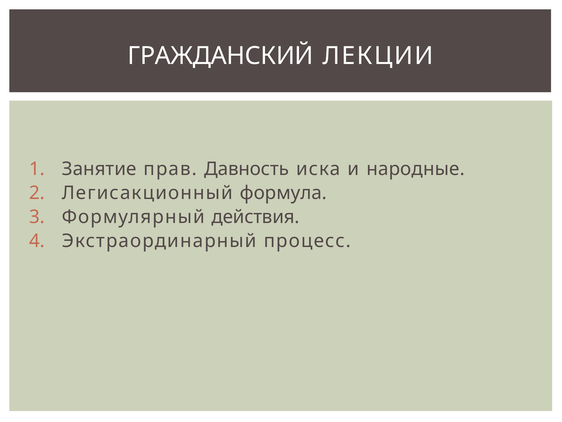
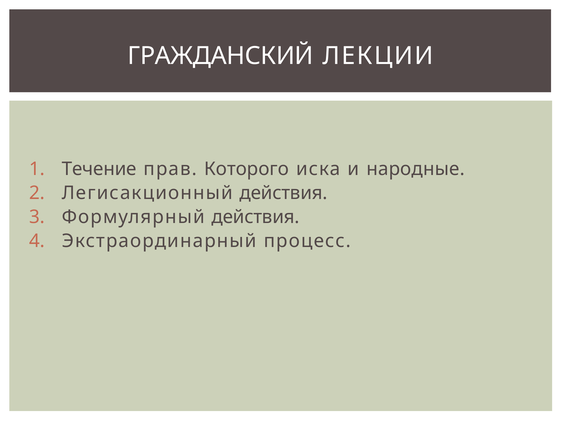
Занятие: Занятие -> Течение (99, 169)
Давность: Давность -> Которого (246, 169)
Легисакционный формула: формула -> действия (284, 193)
